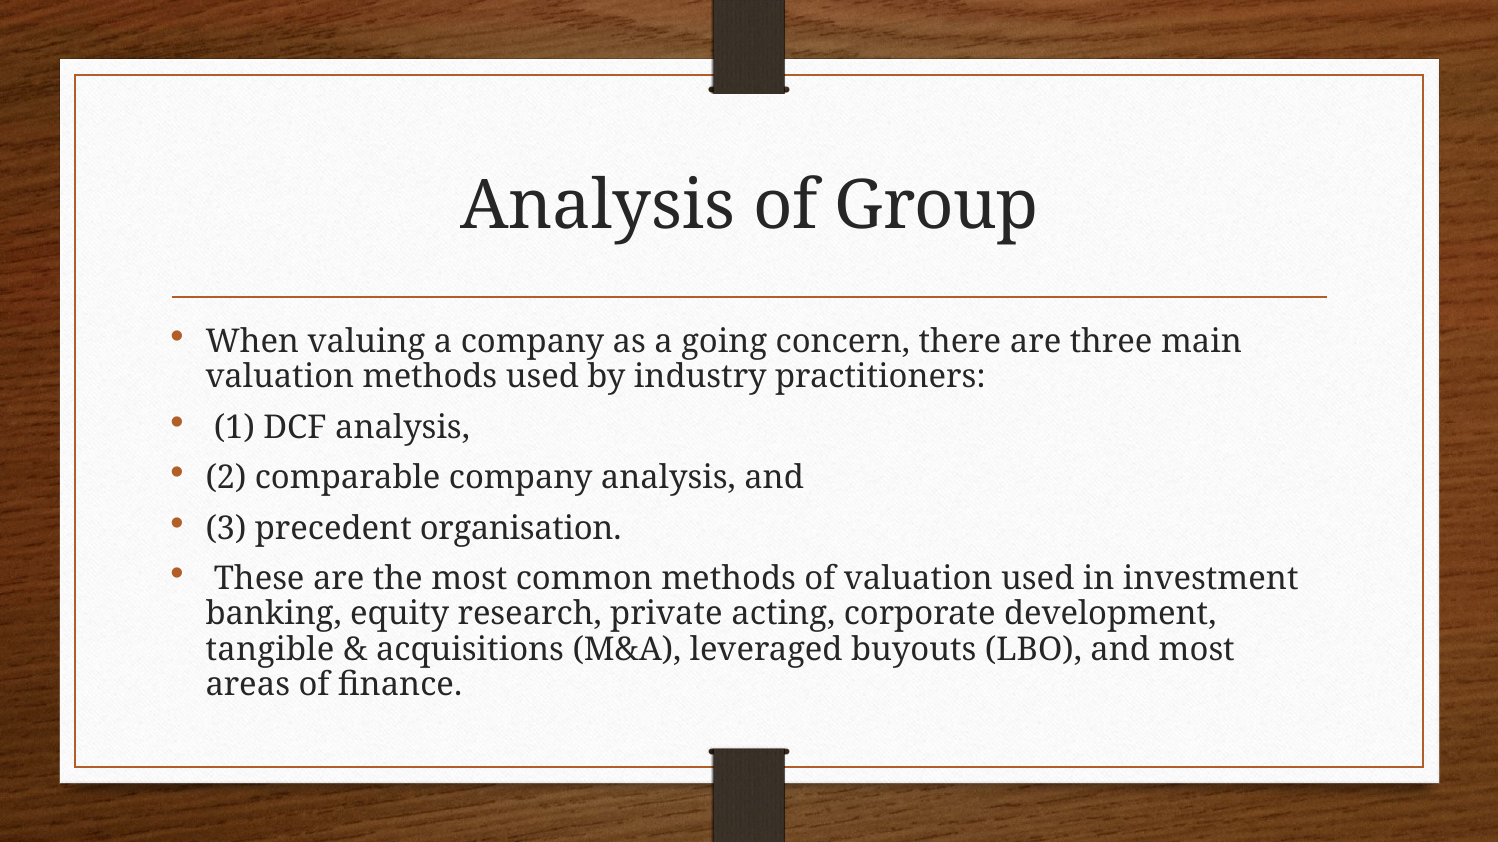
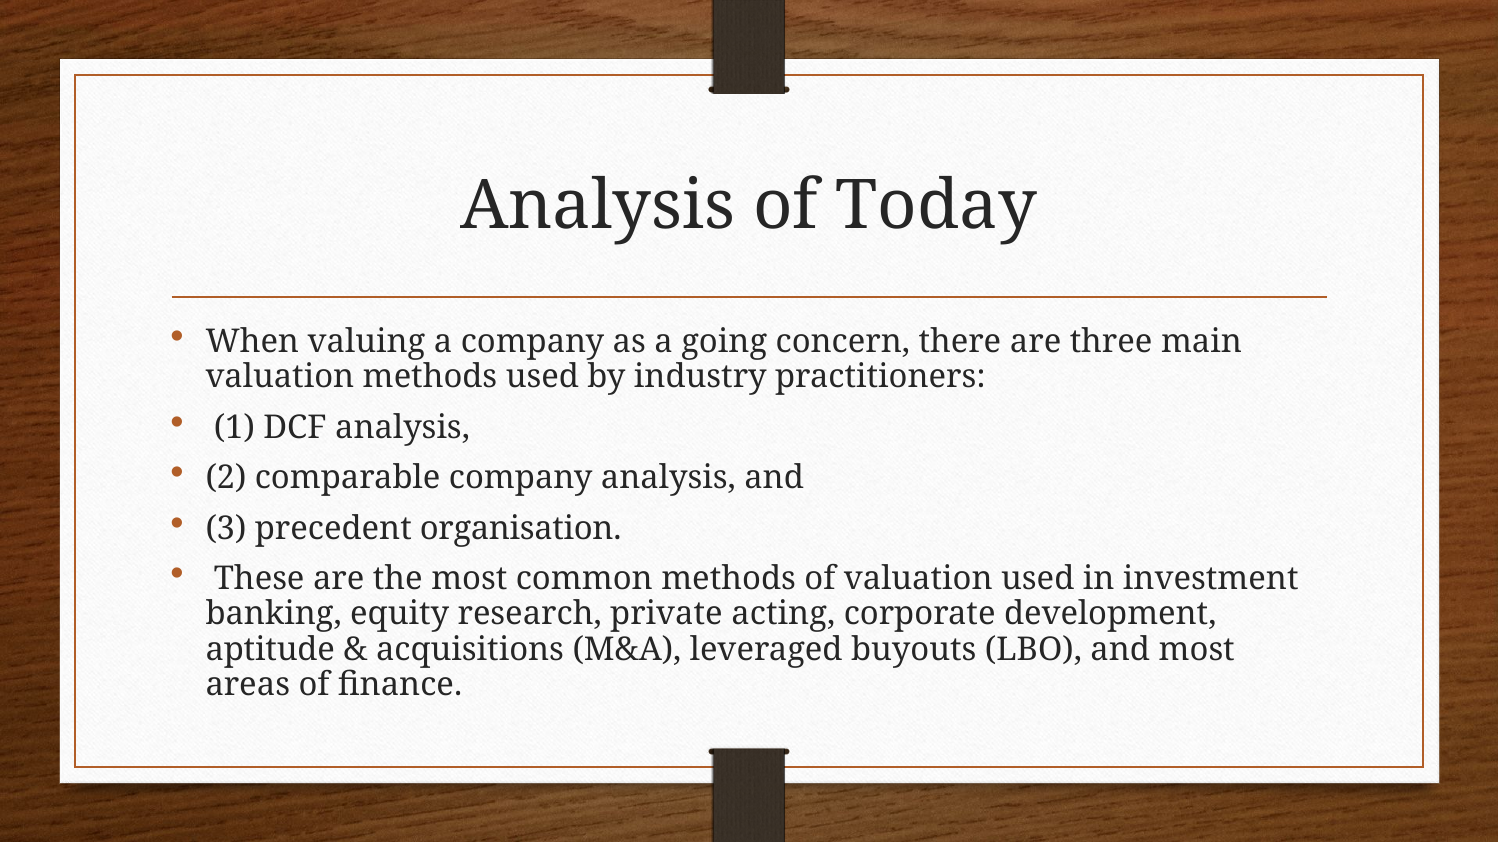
Group: Group -> Today (937, 206)
tangible: tangible -> aptitude (270, 650)
